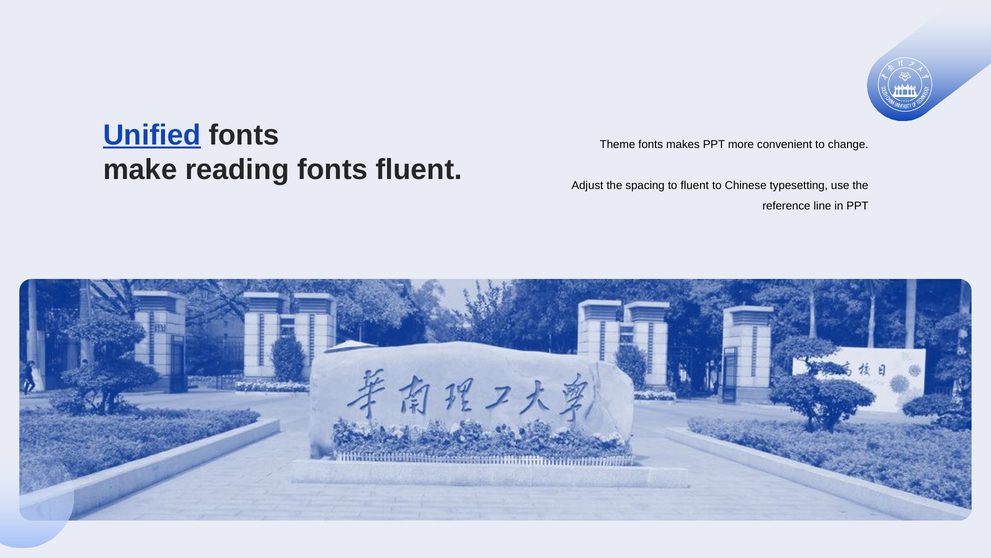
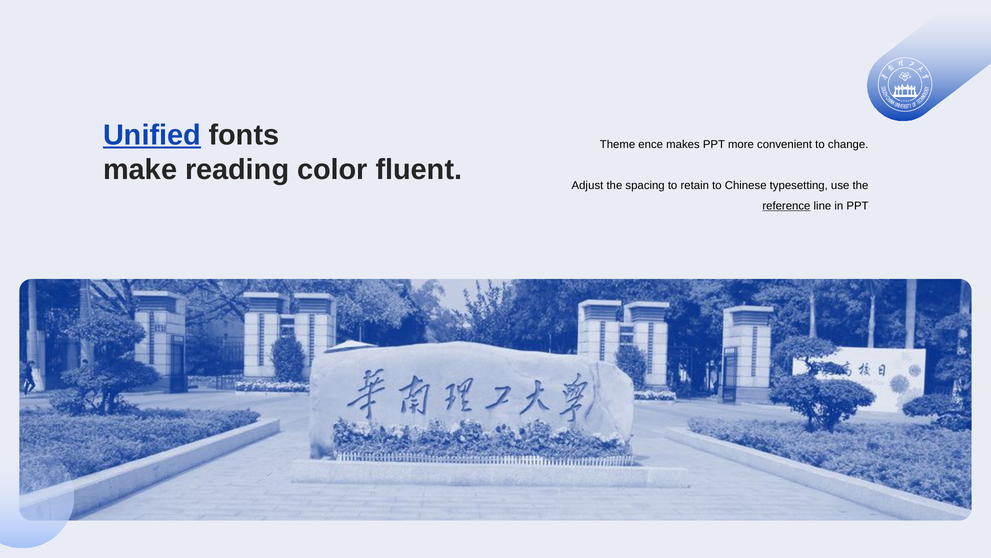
Theme fonts: fonts -> ence (651, 144)
reading fonts: fonts -> color (332, 169)
to fluent: fluent -> retain (695, 185)
reference underline: none -> present (786, 206)
